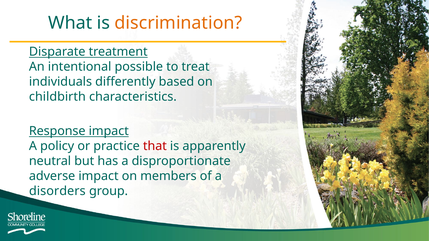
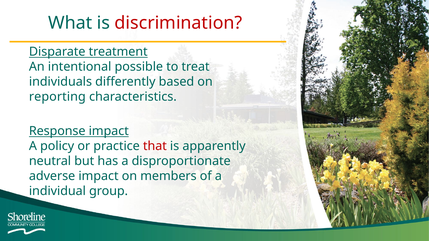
discrimination colour: orange -> red (178, 23)
childbirth: childbirth -> reporting (57, 97)
disorders: disorders -> individual (57, 191)
